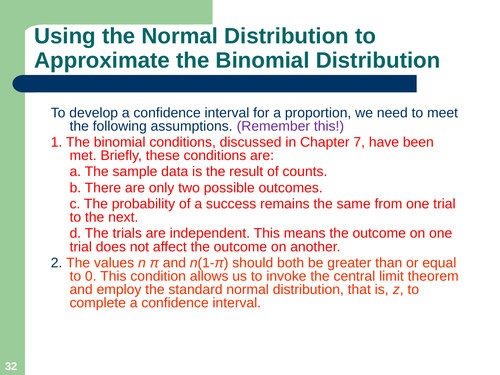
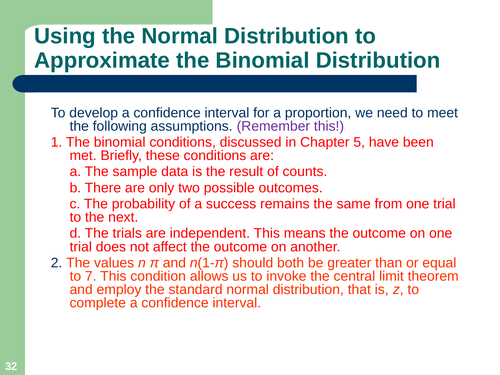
7: 7 -> 5 (359, 142)
0: 0 -> 7 (91, 276)
